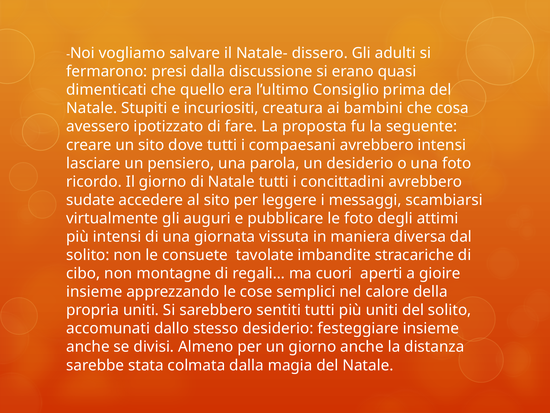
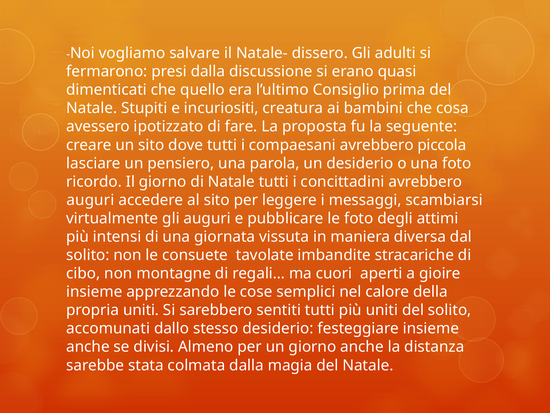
avrebbero intensi: intensi -> piccola (442, 145)
sudate: sudate -> auguri (90, 200)
